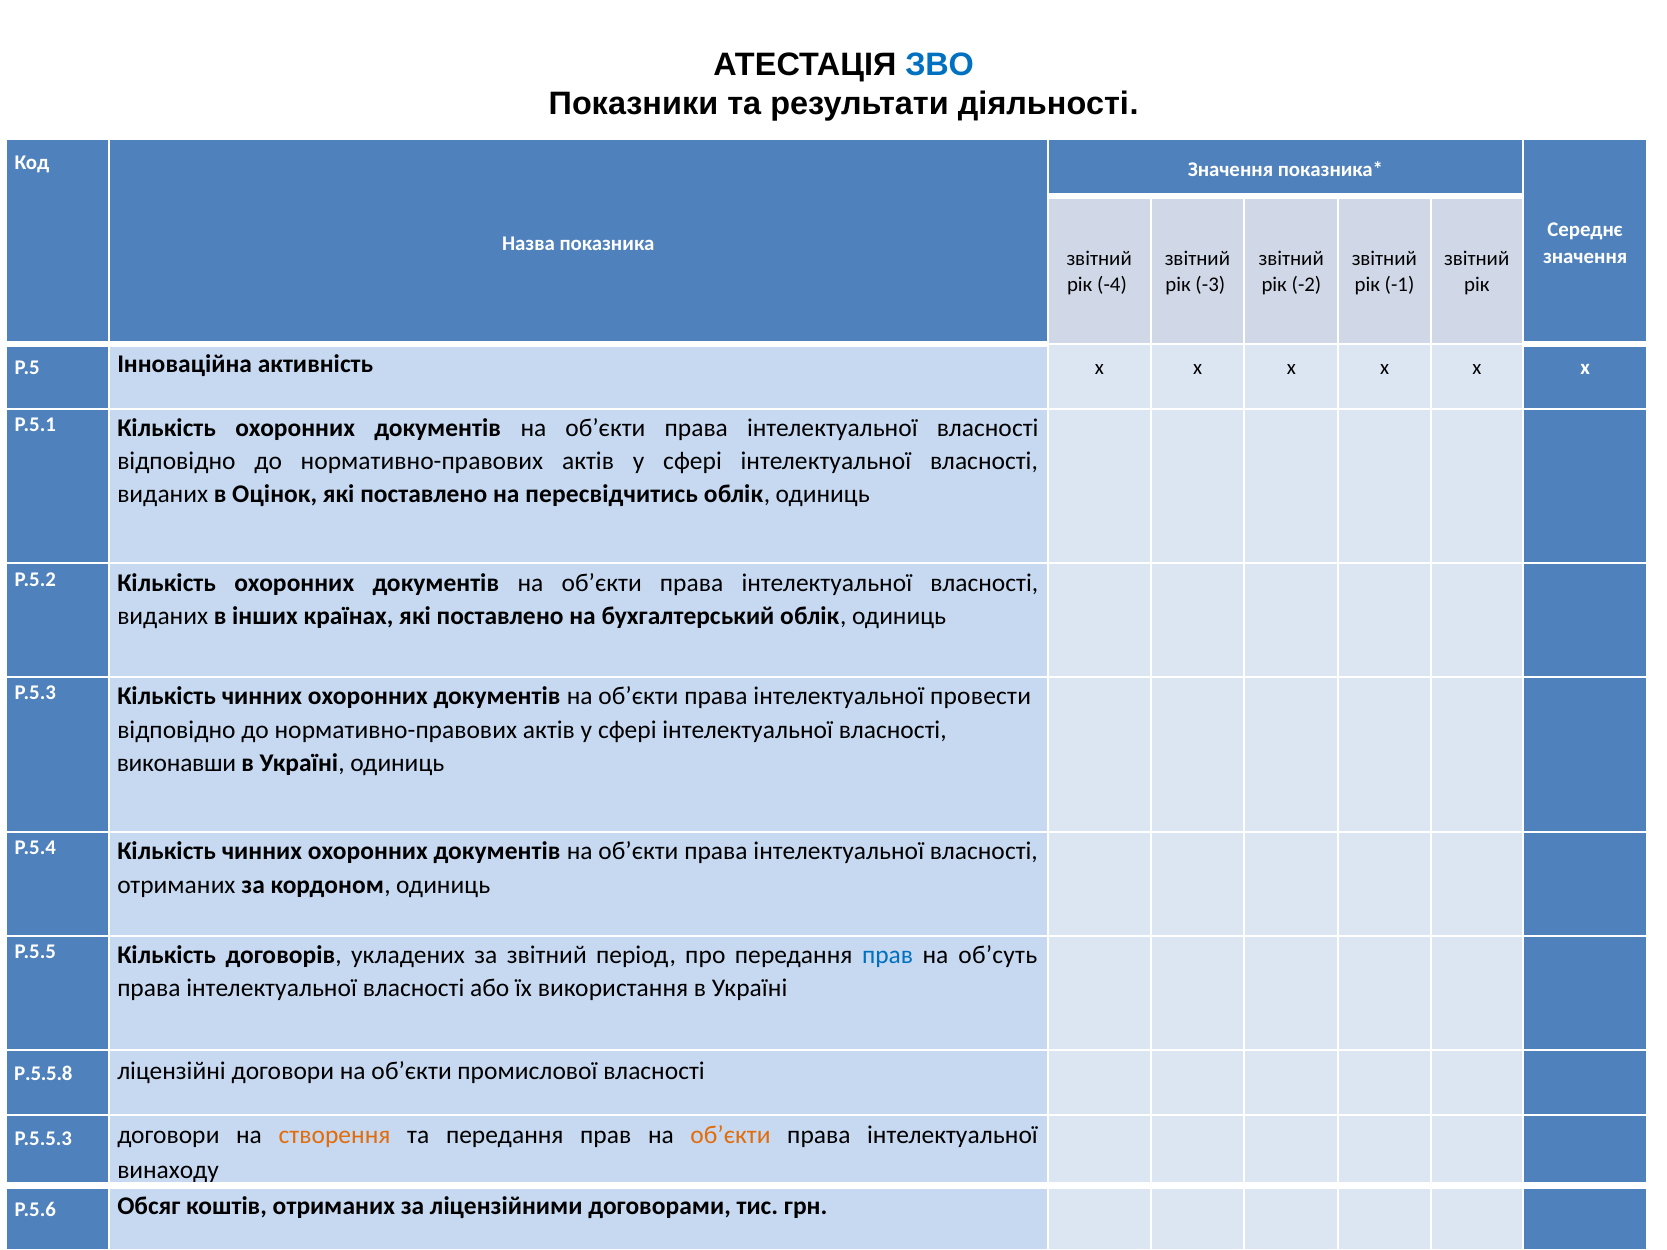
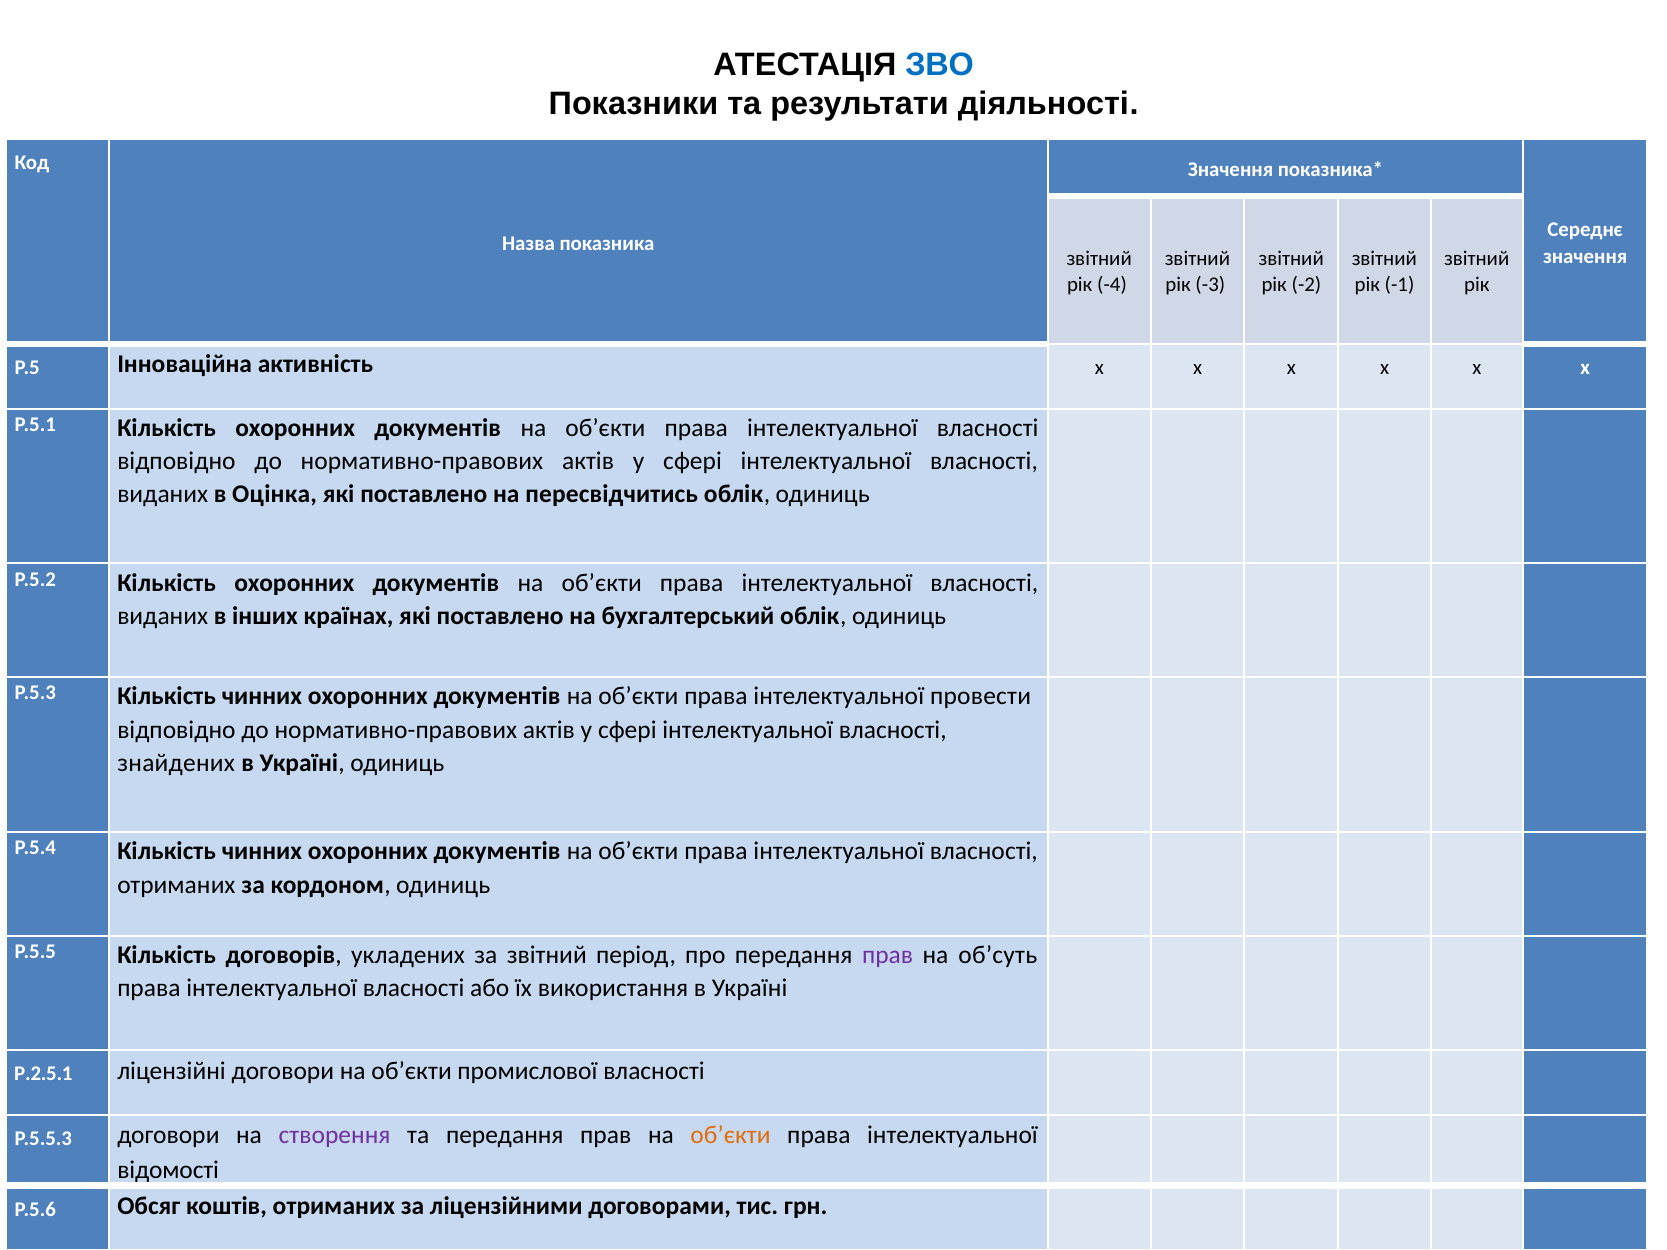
Оцінок: Оцінок -> Оцінка (275, 495)
виконавши: виконавши -> знайдених (176, 763)
прав colour: blue -> purple (888, 955)
Р.5.5.8: Р.5.5.8 -> Р.2.5.1 (43, 1074)
створення colour: orange -> purple (335, 1136)
винаходу: винаходу -> відомості (168, 1170)
